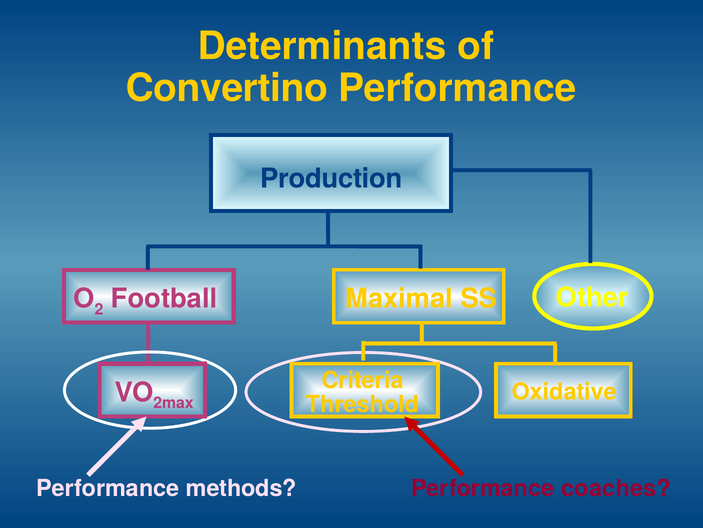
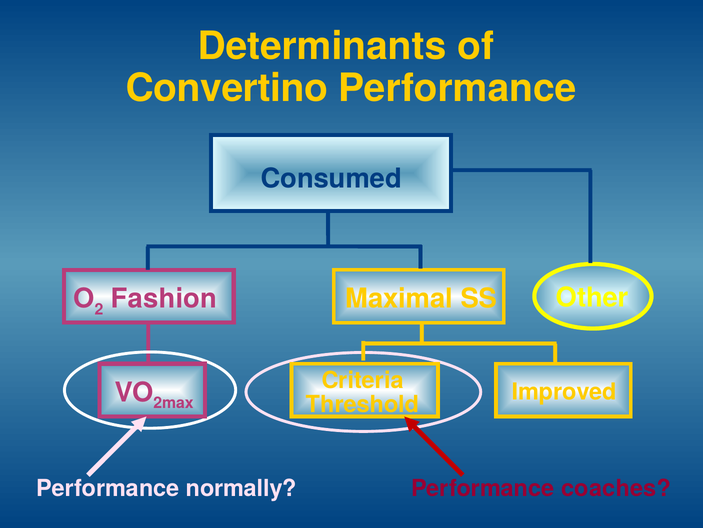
Production: Production -> Consumed (331, 179)
Football: Football -> Fashion (164, 298)
Oxidative: Oxidative -> Improved (564, 391)
methods: methods -> normally (241, 488)
